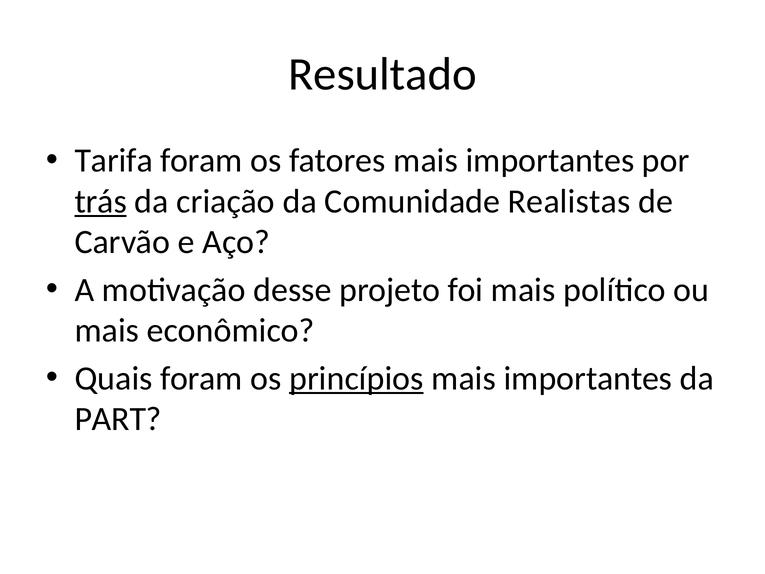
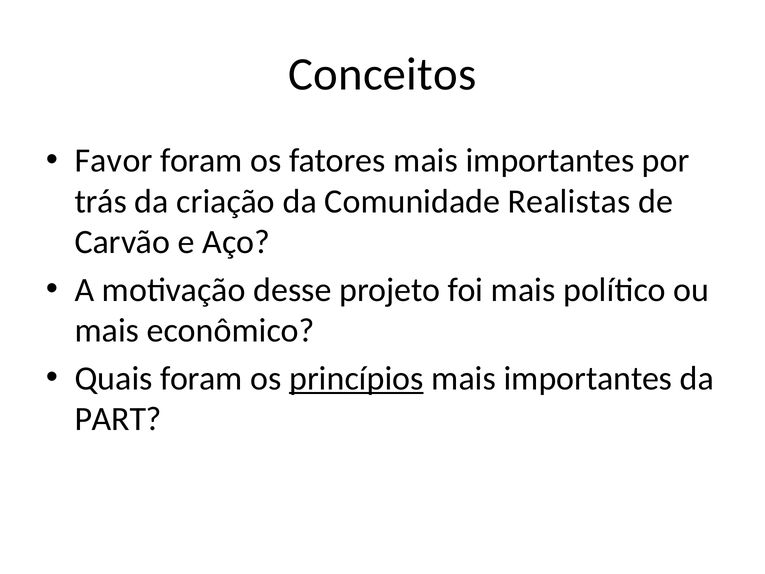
Resultado: Resultado -> Conceitos (382, 74)
Tarifa: Tarifa -> Favor (114, 160)
trás underline: present -> none (101, 201)
